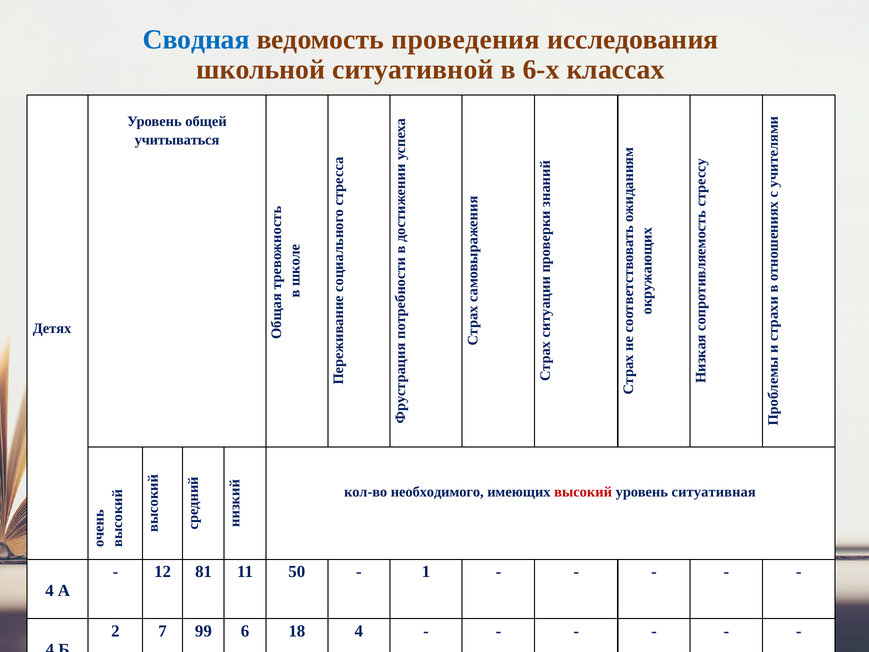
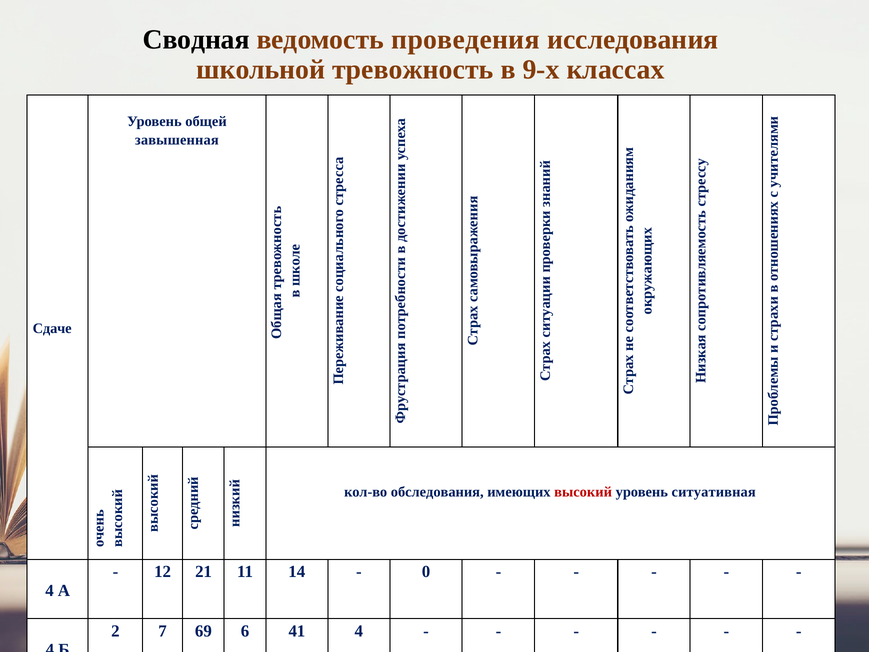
Сводная colour: blue -> black (196, 39)
ситуативной: ситуативной -> тревожность (413, 69)
6-х: 6-х -> 9-х (541, 69)
учитываться: учитываться -> завышенная (177, 140)
Детях: Детях -> Сдаче (52, 328)
необходимого: необходимого -> обследования (437, 492)
81: 81 -> 21 (204, 572)
50: 50 -> 14 (297, 572)
1: 1 -> 0 (426, 572)
99: 99 -> 69 (203, 631)
18: 18 -> 41 (297, 631)
